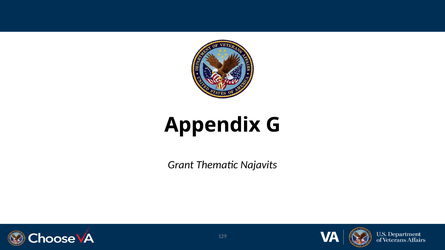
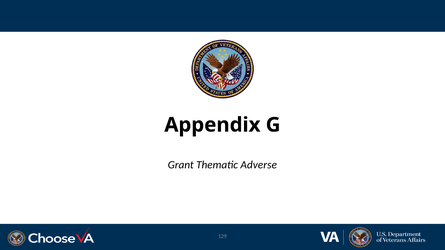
Najavits: Najavits -> Adverse (259, 165)
